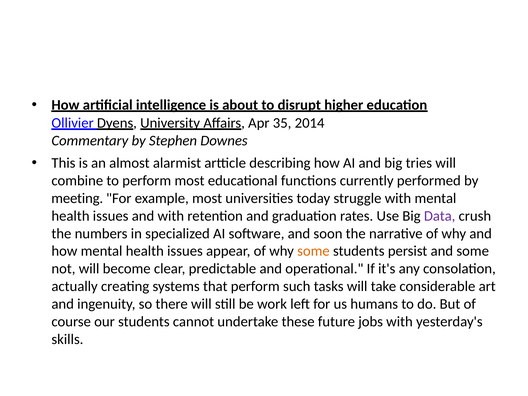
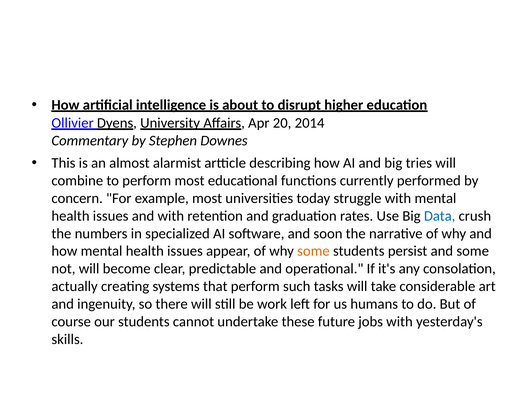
35: 35 -> 20 (282, 123)
meeting: meeting -> concern (77, 198)
Data colour: purple -> blue (440, 216)
